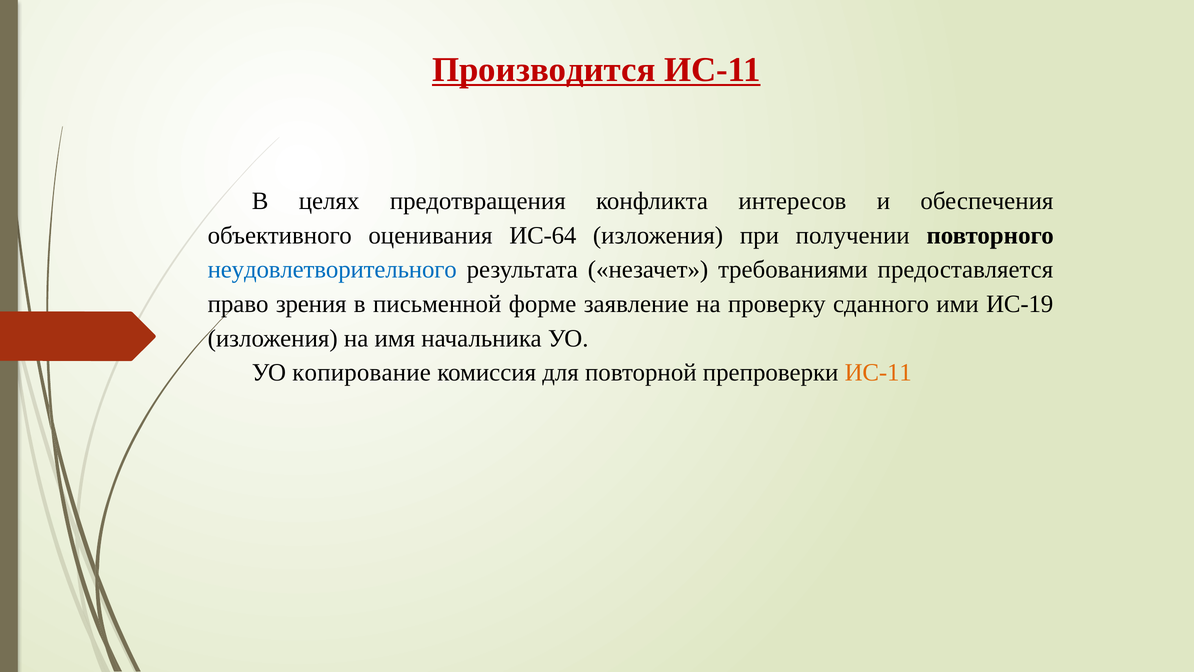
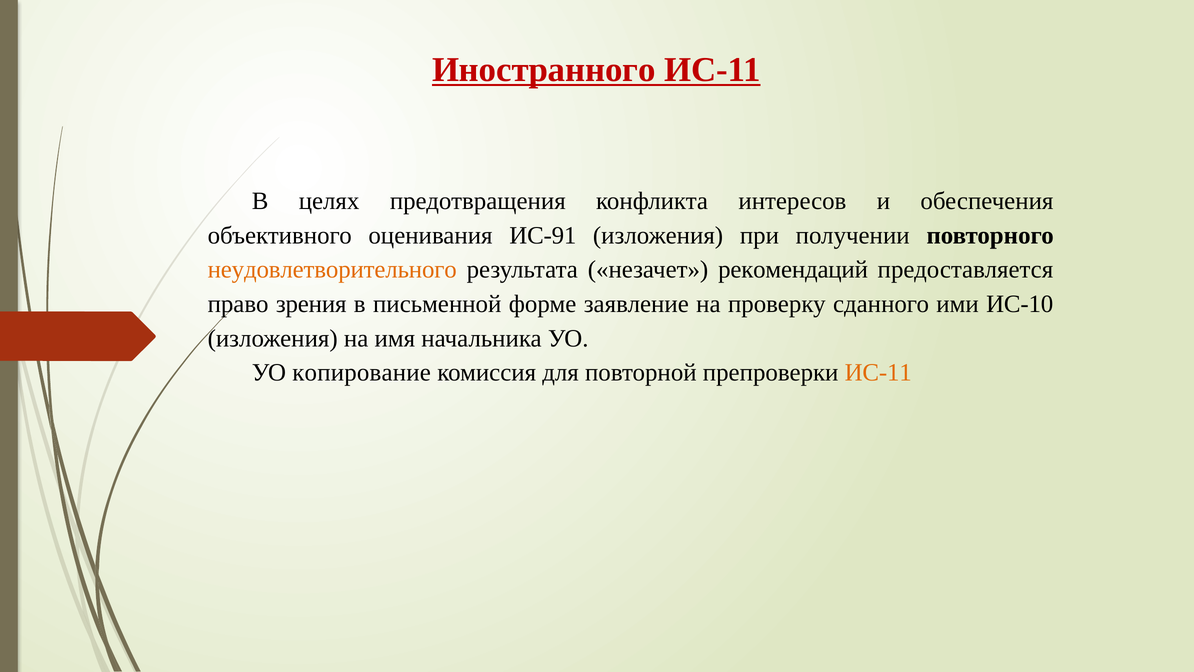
Производится: Производится -> Иностранного (544, 70)
ИС-64: ИС-64 -> ИС-91 (543, 235)
неудовлетворительного colour: blue -> orange (332, 269)
требованиями: требованиями -> рекомендаций (793, 269)
ИС-19: ИС-19 -> ИС-10 (1020, 304)
